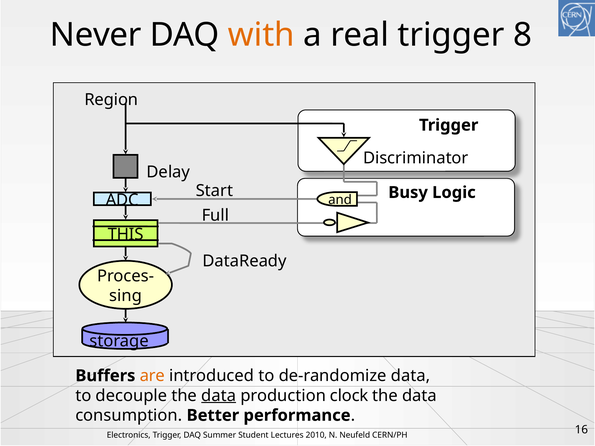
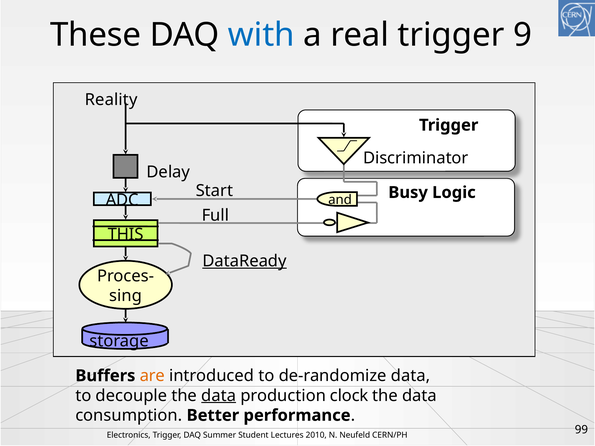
Never: Never -> These (96, 35)
with colour: orange -> blue (261, 35)
8: 8 -> 9 (523, 35)
Region: Region -> Reality (111, 100)
DataReady underline: none -> present (245, 261)
16: 16 -> 99 (581, 430)
